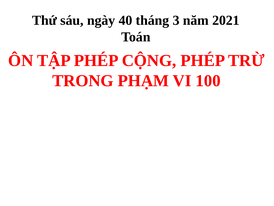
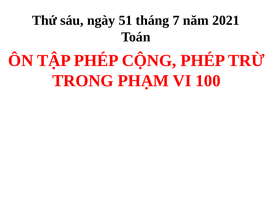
40: 40 -> 51 (125, 20)
3: 3 -> 7 (176, 20)
